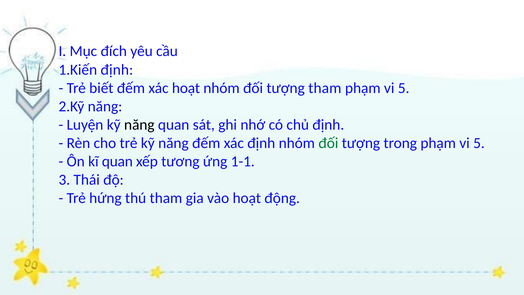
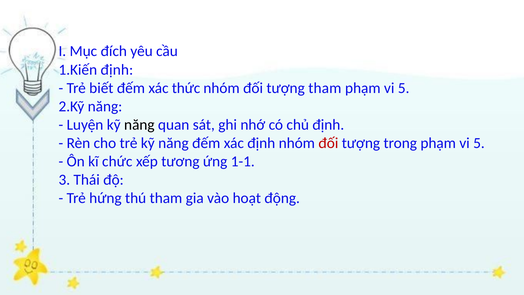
xác hoạt: hoạt -> thức (186, 88)
đối colour: green -> red (328, 143)
kĩ quan: quan -> chức (117, 161)
